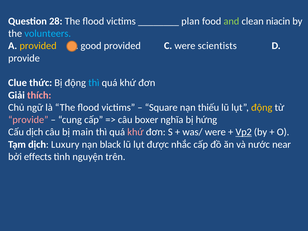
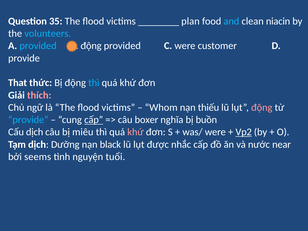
28: 28 -> 35 (56, 21)
and colour: light green -> light blue (231, 21)
provided colour: yellow -> light blue (38, 46)
good: good -> động (91, 46)
scientists: scientists -> customer (217, 46)
Clue: Clue -> That (18, 83)
Square: Square -> Whom (161, 107)
động colour: yellow -> pink (262, 107)
provide colour: pink -> light blue (28, 120)
cấp underline: none -> present (94, 120)
hứng: hứng -> buồn (206, 120)
main: main -> miêu (83, 132)
Luxury: Luxury -> Dưỡng (65, 144)
effects: effects -> seems (38, 157)
trên: trên -> tuổi (115, 157)
